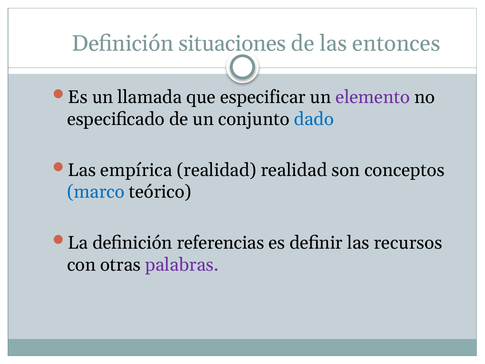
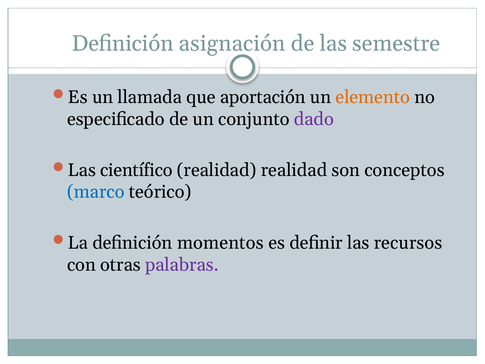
situaciones: situaciones -> asignación (232, 44)
entonces: entonces -> semestre (396, 44)
especificar: especificar -> aportación (263, 97)
elemento colour: purple -> orange (373, 97)
dado colour: blue -> purple (314, 119)
empírica: empírica -> científico (136, 170)
referencias: referencias -> momentos (220, 243)
